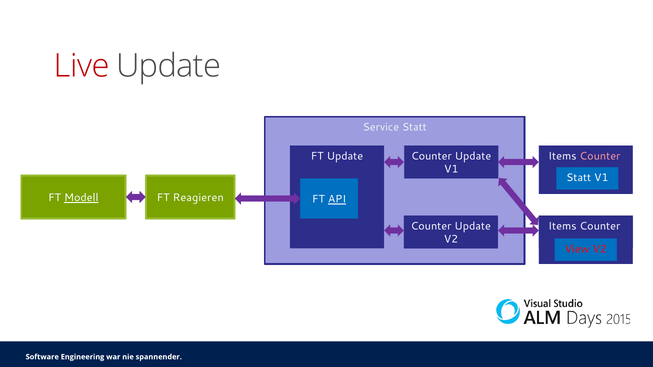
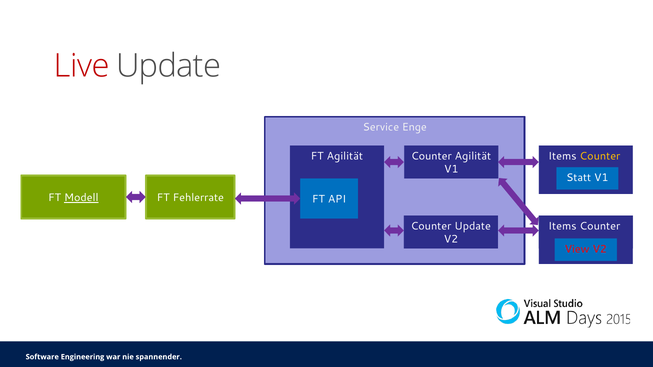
Service Statt: Statt -> Enge (414, 127)
FT Update: Update -> Agilität (345, 156)
Update: Update -> Agilität (473, 156)
Counter colour: pink -> yellow (600, 156)
Reagieren: Reagieren -> Fehlerrate (198, 198)
API underline: present -> none (337, 199)
